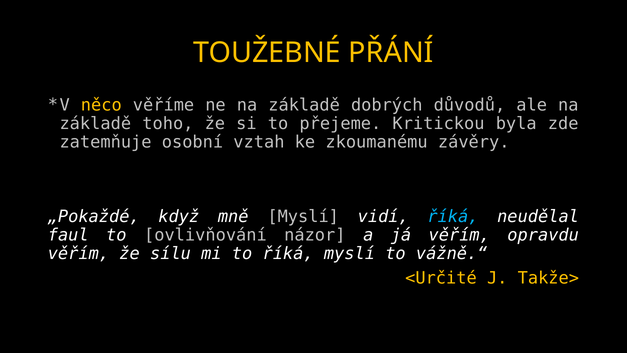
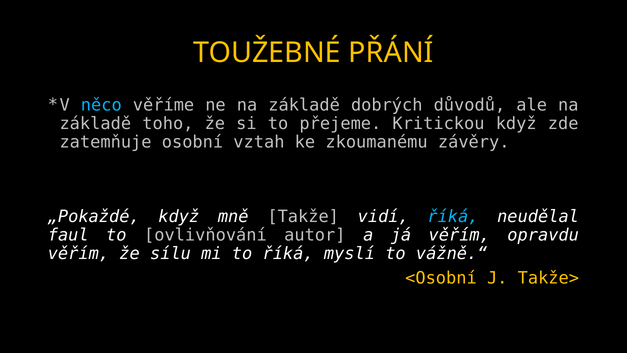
něco colour: yellow -> light blue (101, 105)
Kritickou byla: byla -> když (516, 124)
mně Myslí: Myslí -> Takže (303, 217)
názor: názor -> autor (315, 235)
<Určité: <Určité -> <Osobní (441, 278)
